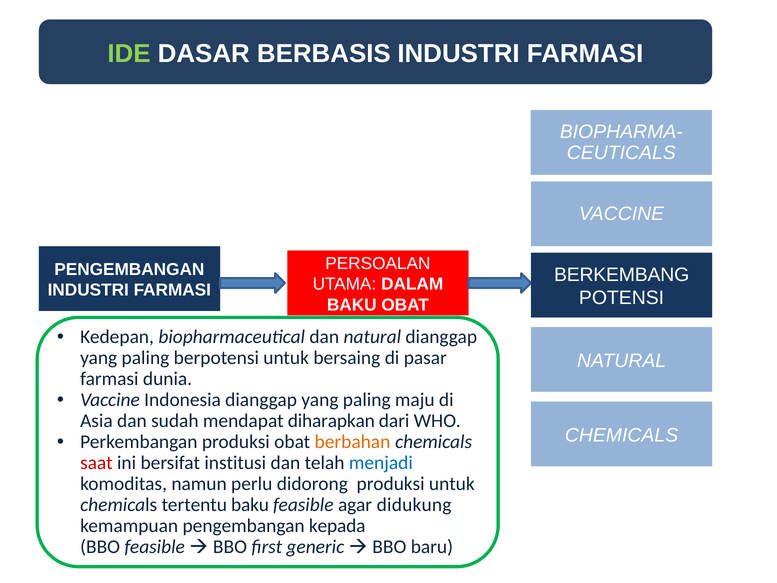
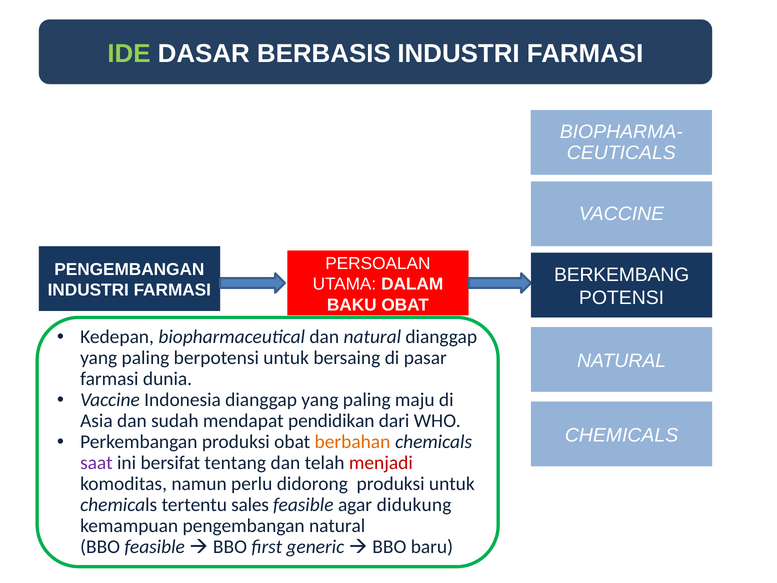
diharapkan: diharapkan -> pendidikan (331, 421)
saat colour: red -> purple (96, 463)
institusi: institusi -> tentang (235, 463)
menjadi colour: blue -> red (381, 463)
tertentu baku: baku -> sales (250, 505)
pengembangan kepada: kepada -> natural (337, 526)
